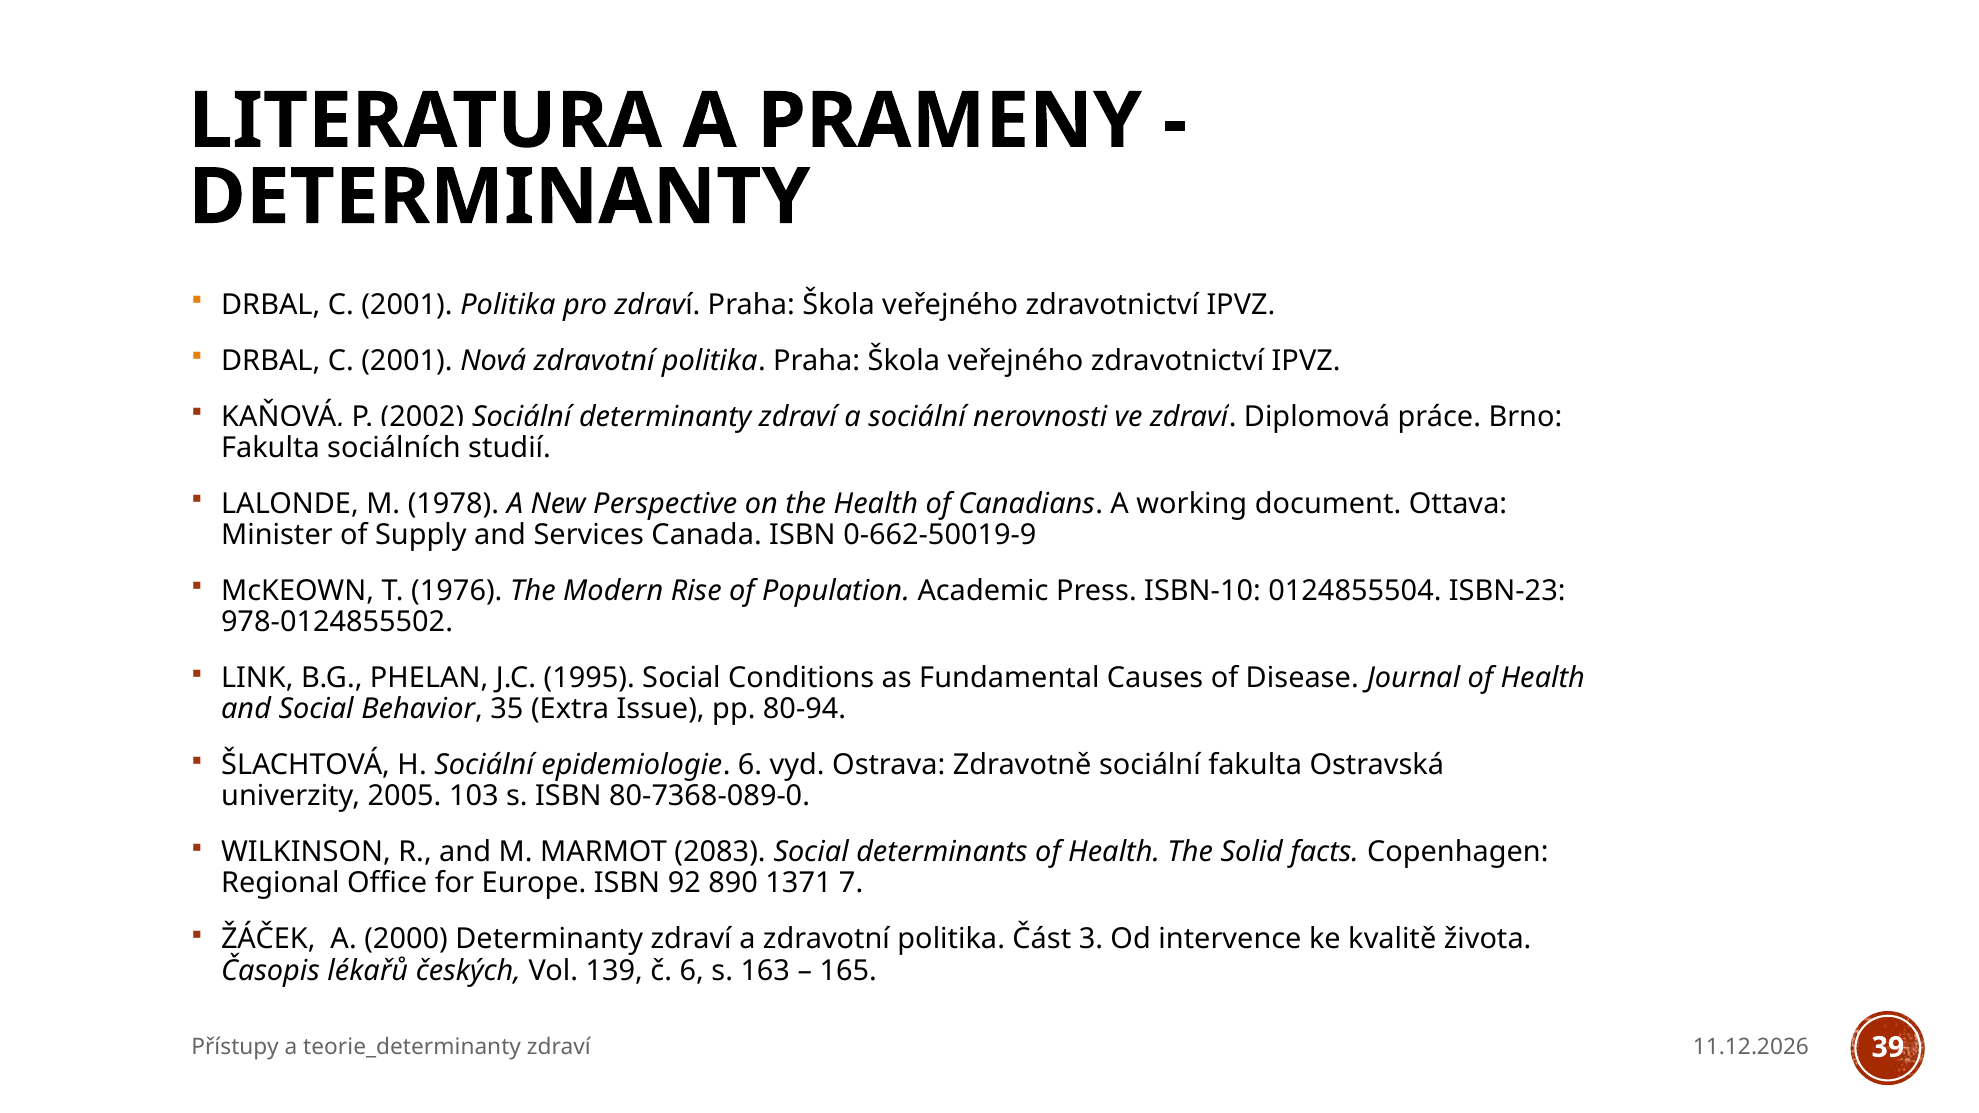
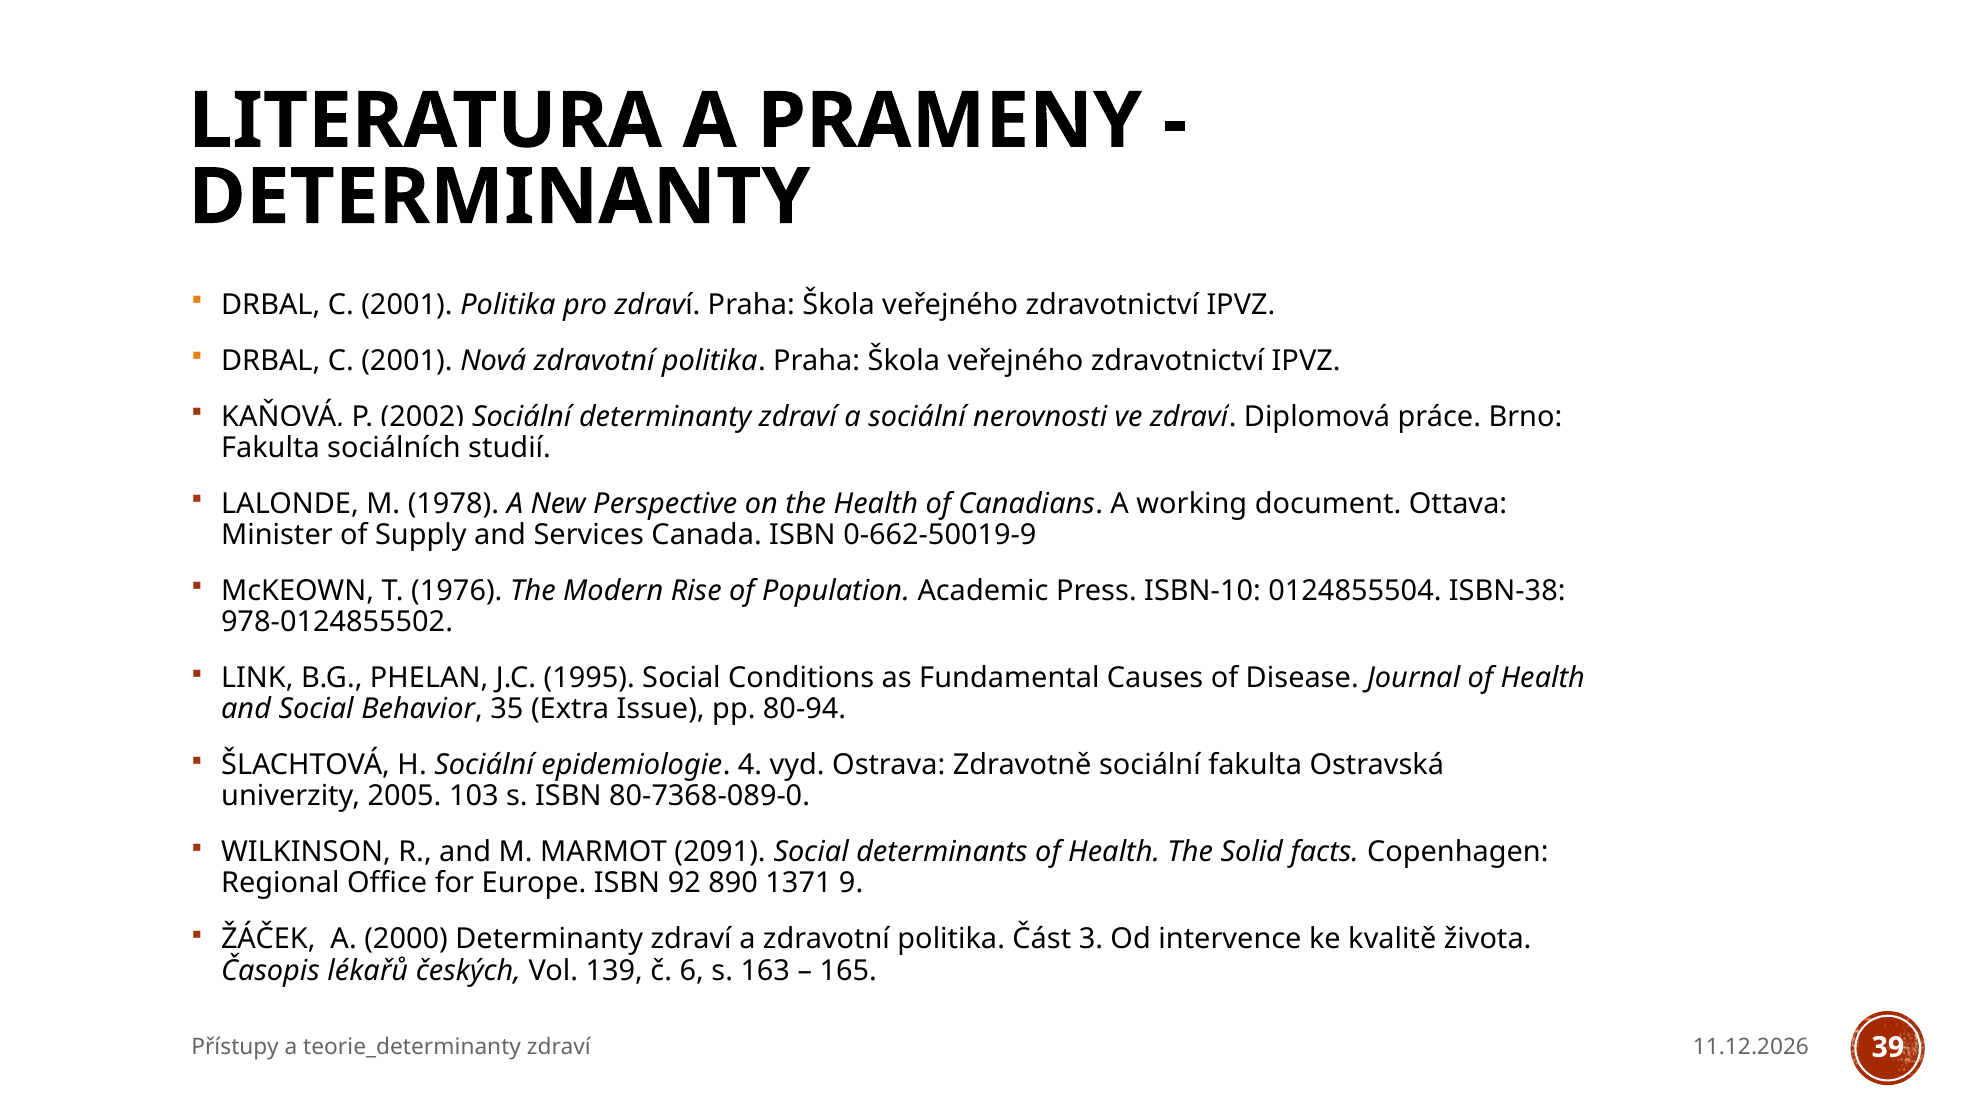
ISBN-23: ISBN-23 -> ISBN-38 (1507, 591)
epidemiologie 6: 6 -> 4 (750, 765)
2083: 2083 -> 2091 (720, 852)
7: 7 -> 9 (851, 884)
